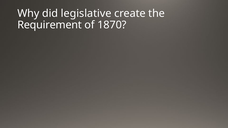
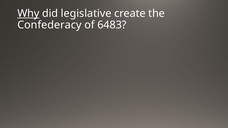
Why underline: none -> present (28, 13)
Requirement: Requirement -> Confederacy (49, 25)
1870: 1870 -> 6483 (112, 25)
